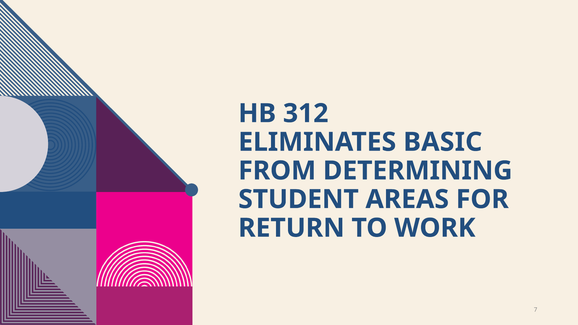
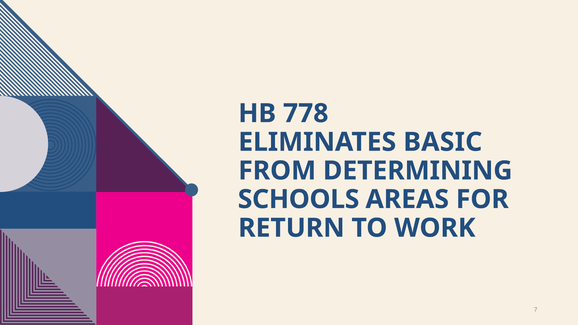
312: 312 -> 778 (306, 113)
STUDENT: STUDENT -> SCHOOLS (299, 199)
